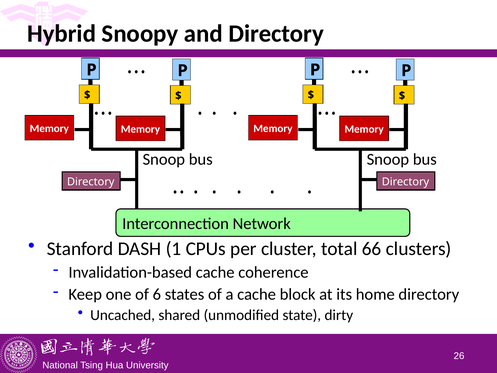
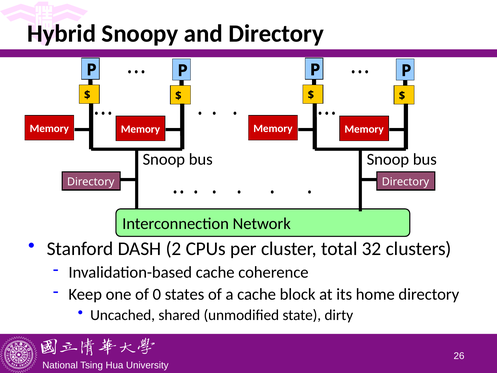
1: 1 -> 2 (174, 249)
66: 66 -> 32 (372, 249)
6: 6 -> 0 (157, 294)
